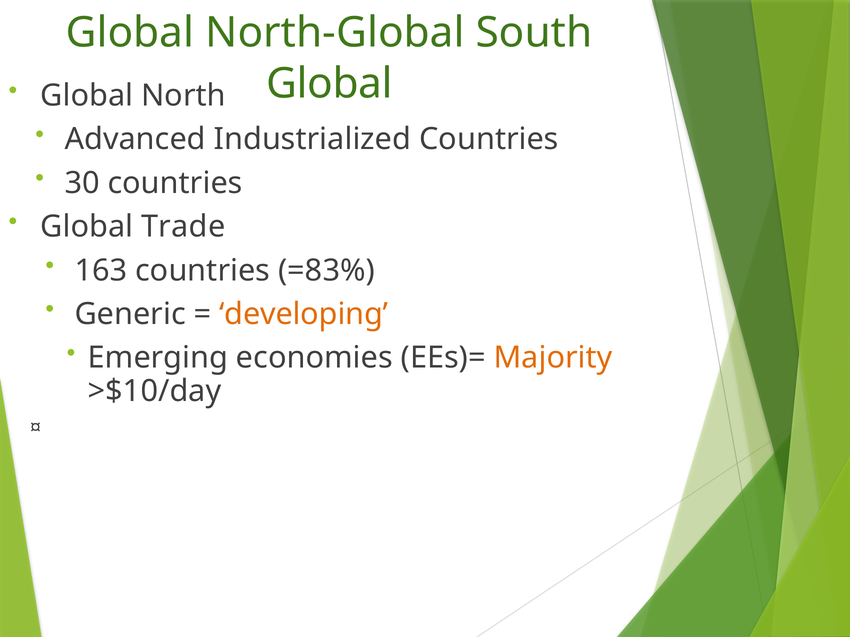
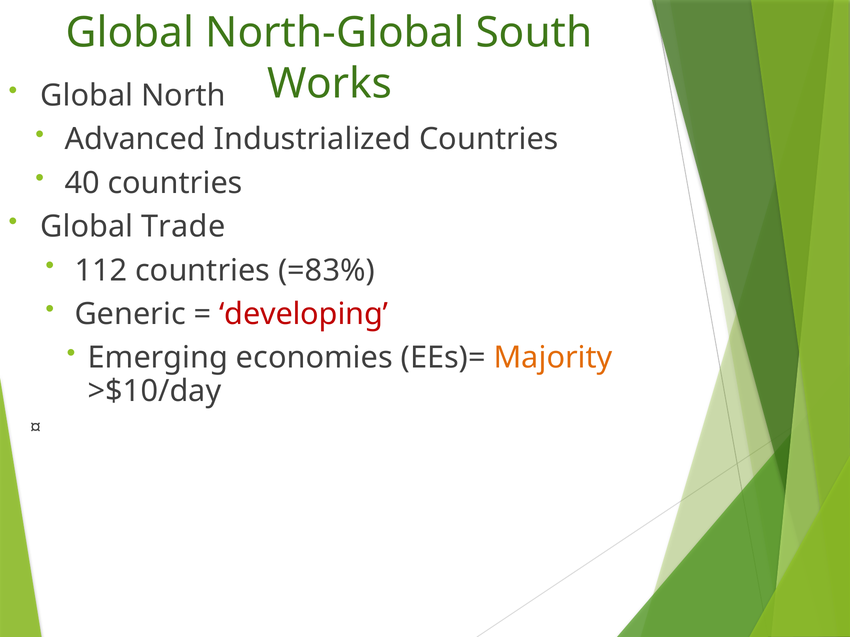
Global: Global -> Works (330, 84)
30: 30 -> 40 (82, 183)
163: 163 -> 112 (101, 271)
developing colour: orange -> red (304, 314)
